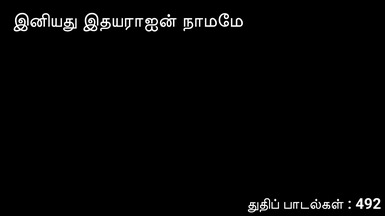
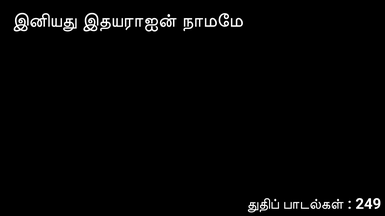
492: 492 -> 249 (368, 204)
